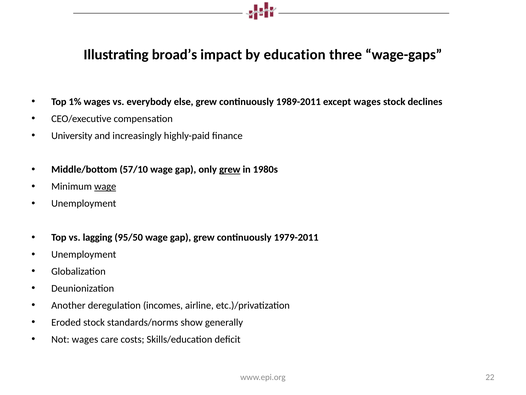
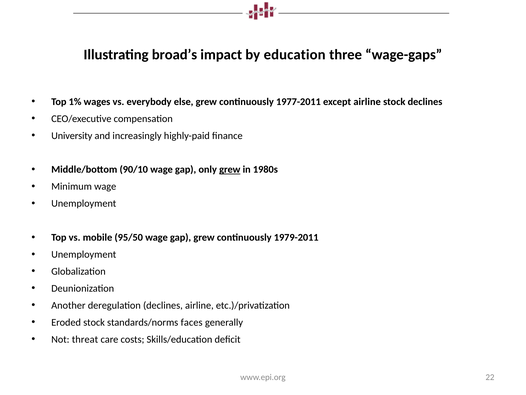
1989-2011: 1989-2011 -> 1977-2011 (298, 102)
except wages: wages -> airline (367, 102)
57/10: 57/10 -> 90/10 (134, 169)
wage underline: present -> none (105, 186)
lagging: lagging -> mobile (97, 237)
deregulation incomes: incomes -> declines (163, 305)
show: show -> faces (192, 322)
Not wages: wages -> threat (85, 339)
